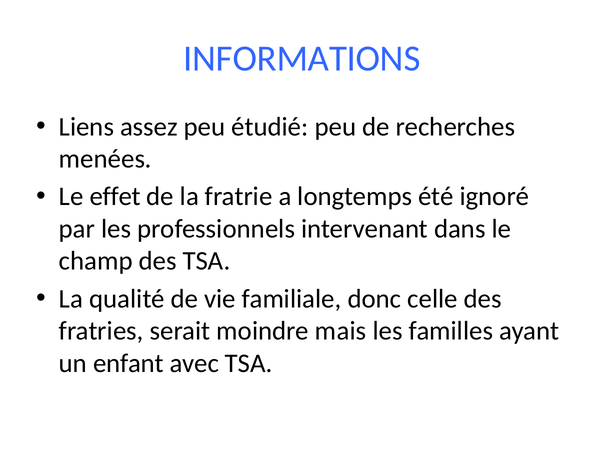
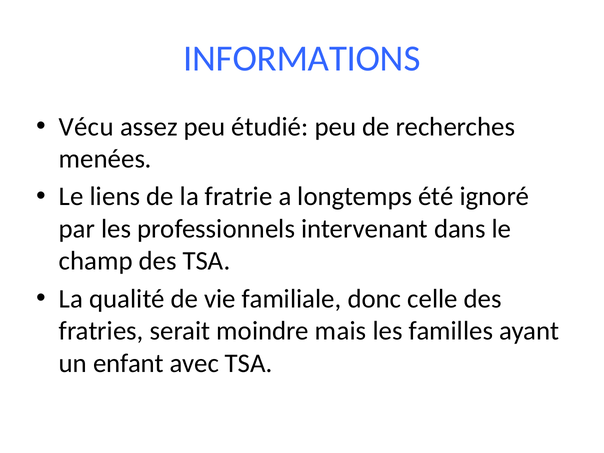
Liens: Liens -> Vécu (86, 127)
effet: effet -> liens (115, 197)
